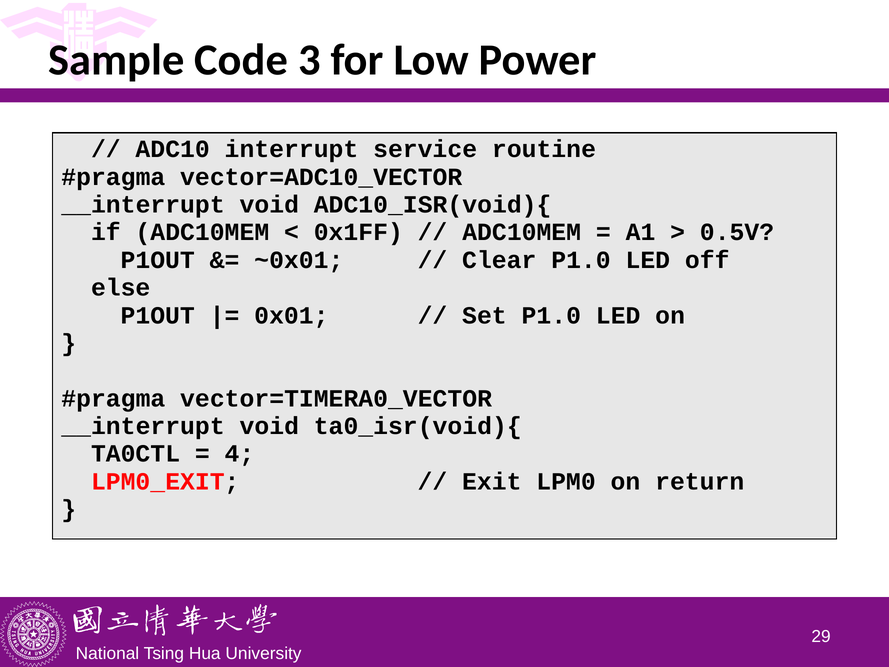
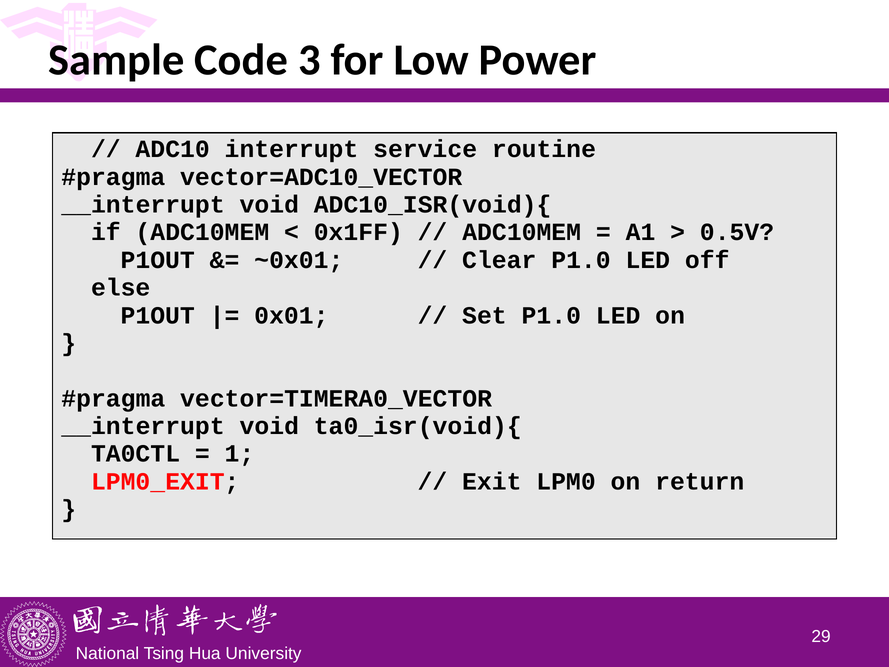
4: 4 -> 1 (239, 454)
